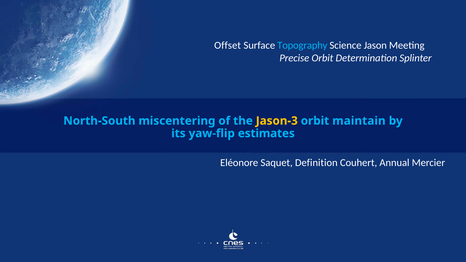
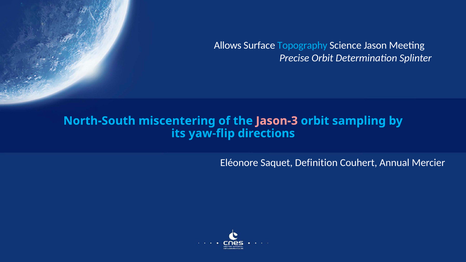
Offset: Offset -> Allows (228, 45)
Jason-3 colour: yellow -> pink (277, 121)
maintain: maintain -> sampling (359, 121)
estimates: estimates -> directions (266, 133)
